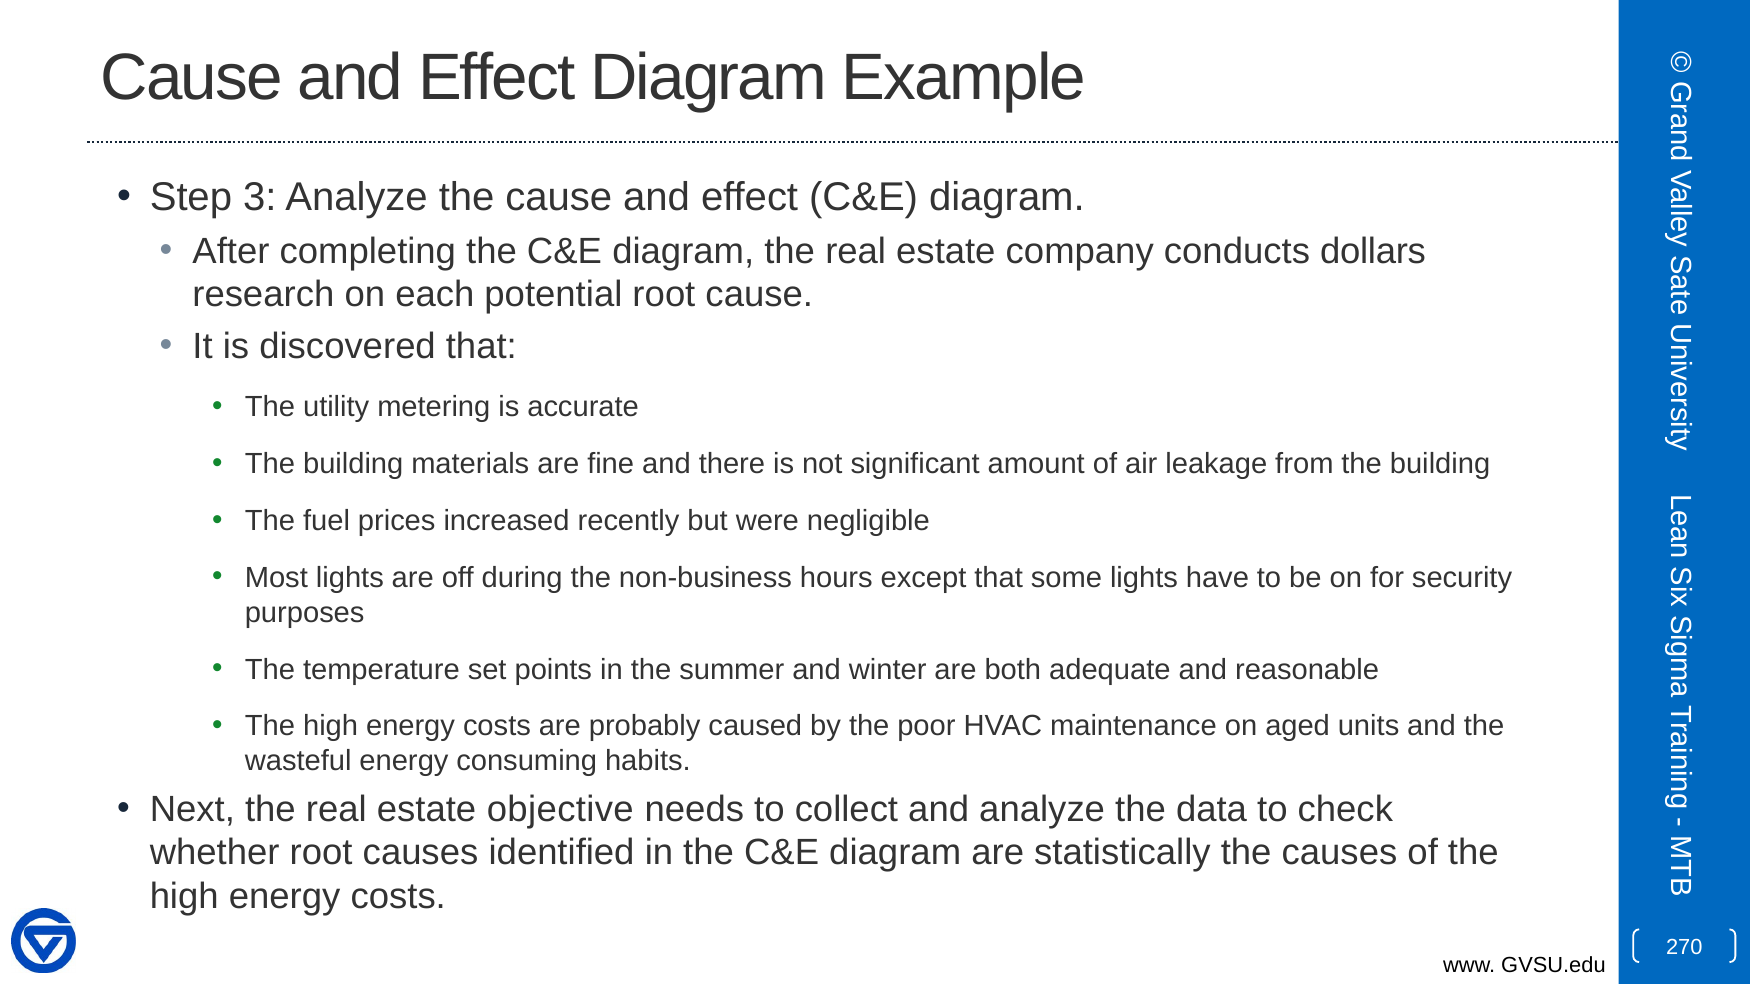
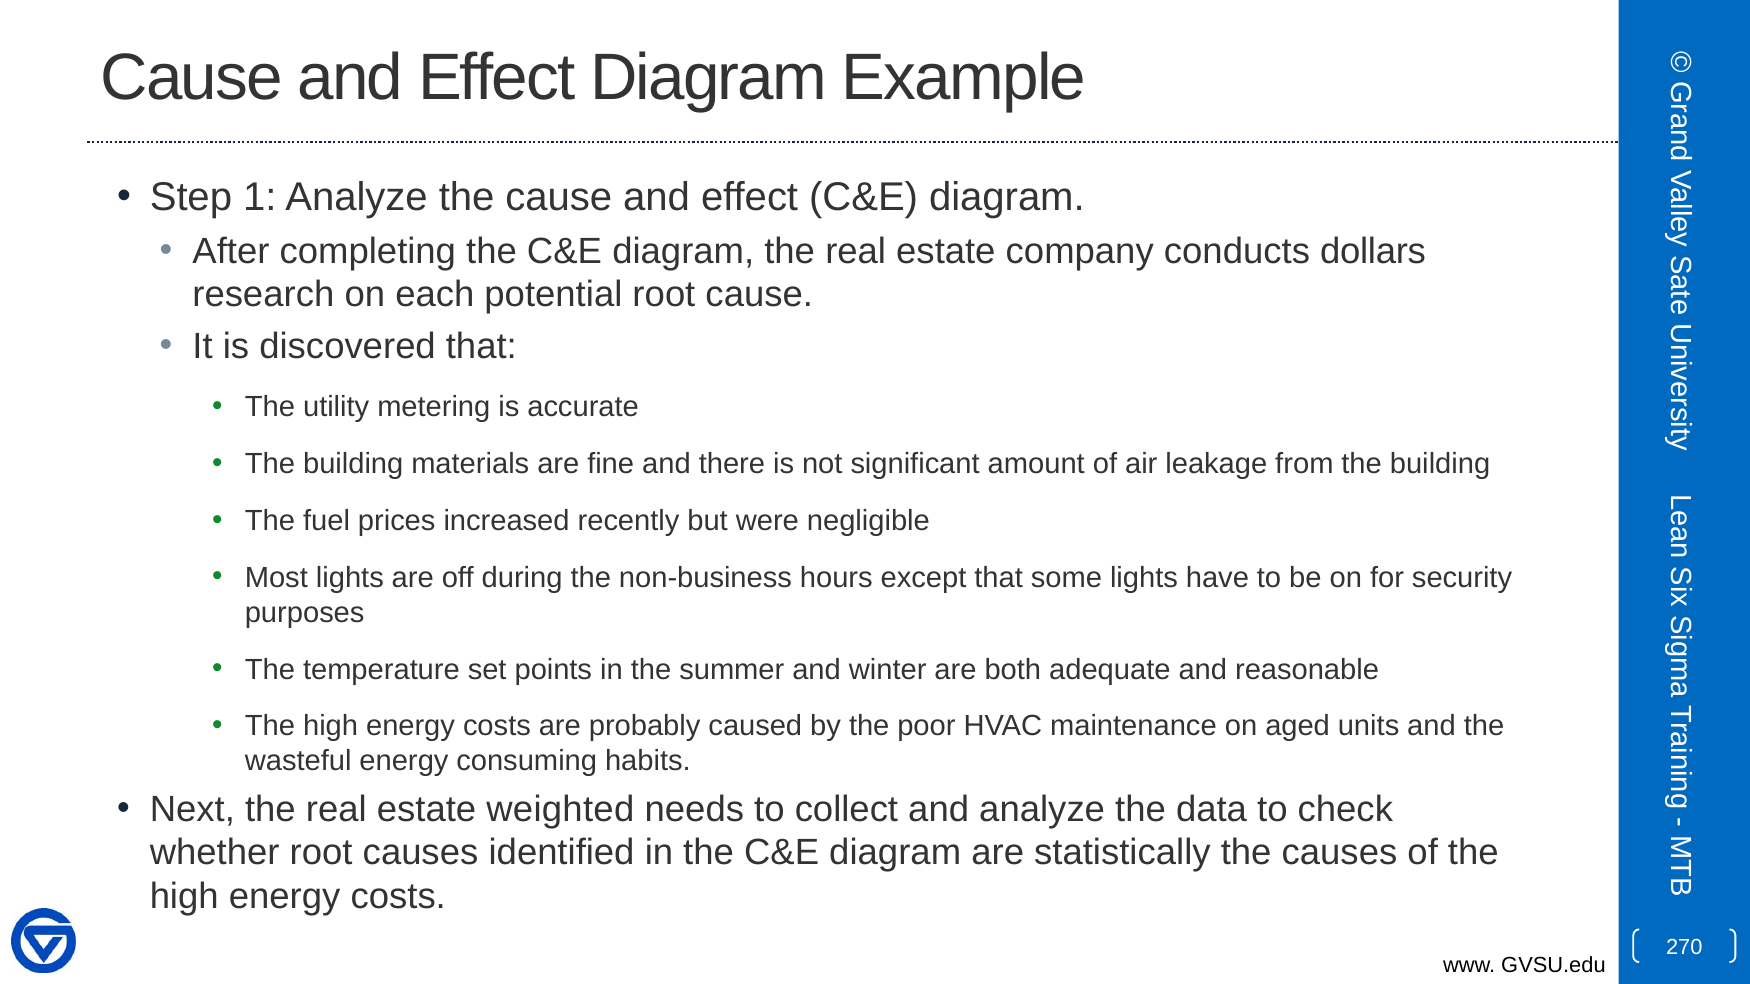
3: 3 -> 1 (260, 197)
objective: objective -> weighted (560, 810)
